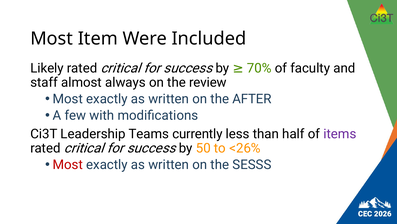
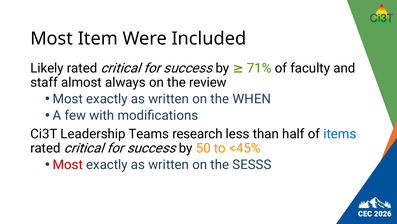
70%: 70% -> 71% (259, 68)
AFTER: AFTER -> WHEN (252, 99)
currently: currently -> research (197, 133)
items colour: purple -> blue (340, 133)
<26%: <26% -> <45% (245, 148)
